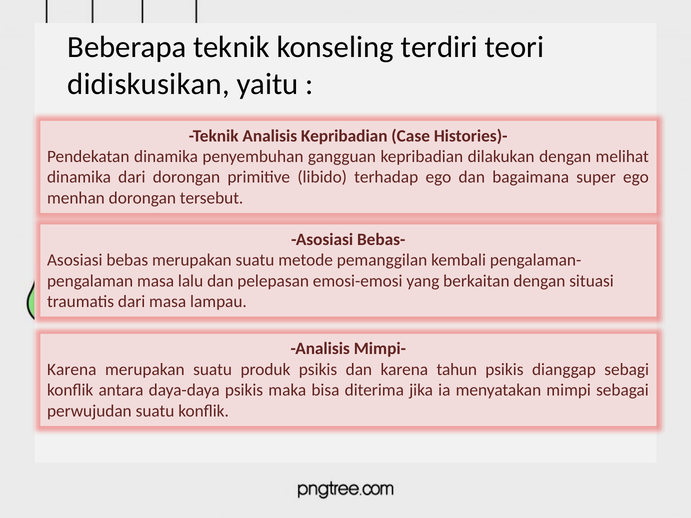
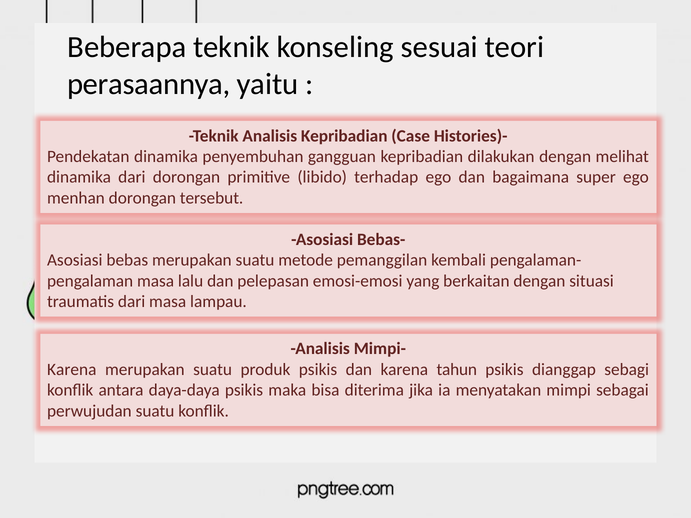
terdiri: terdiri -> sesuai (439, 47)
didiskusikan: didiskusikan -> perasaannya (149, 84)
